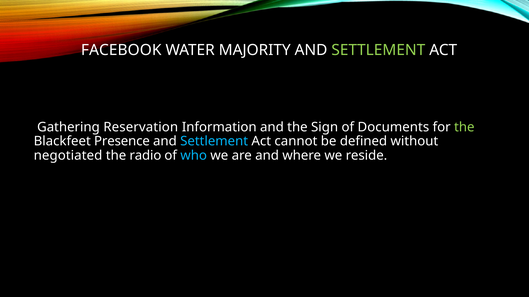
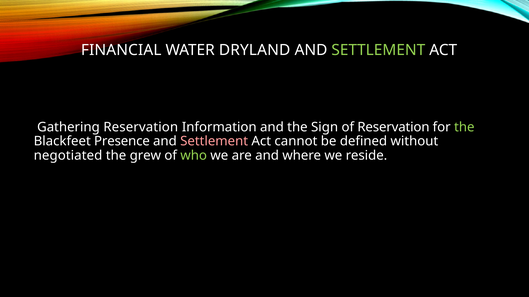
FACEBOOK: FACEBOOK -> FINANCIAL (121, 50)
MAJORITY: MAJORITY -> DRYLAND (255, 50)
of Documents: Documents -> Reservation (393, 127)
Settlement colour: light blue -> pink (214, 142)
radio: radio -> grew (145, 156)
who colour: light blue -> light green (194, 156)
